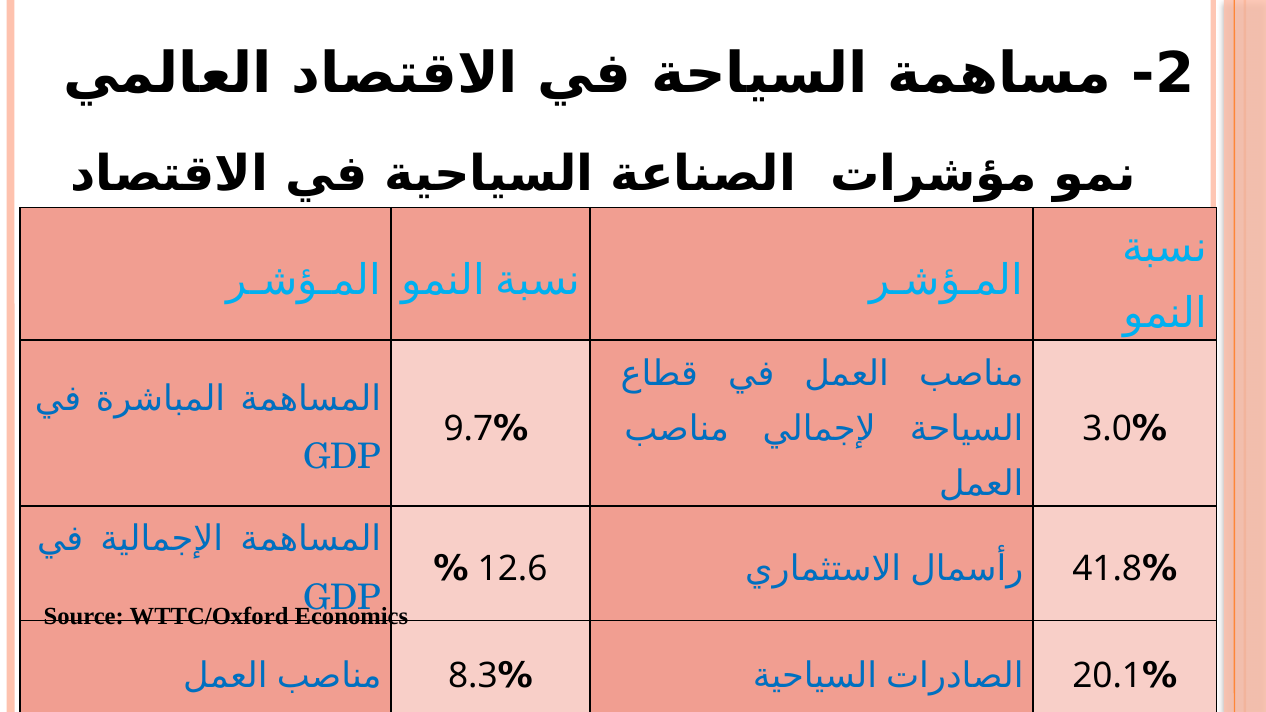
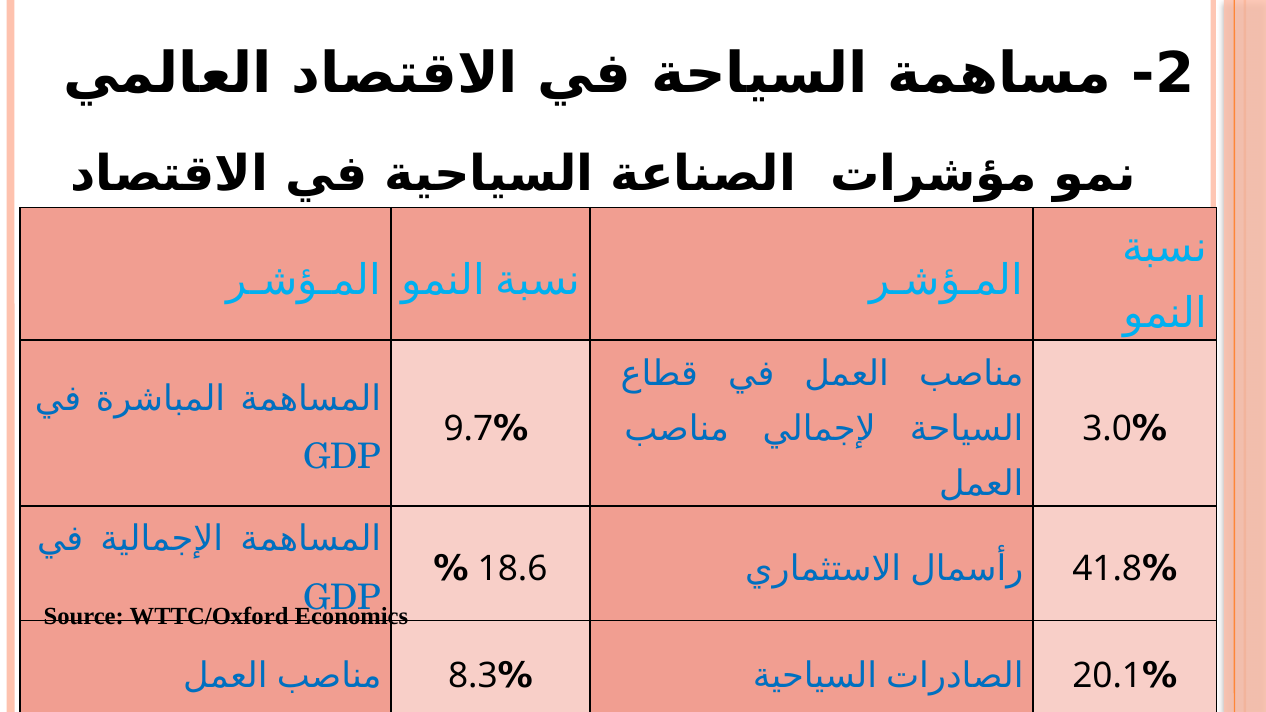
12.6: 12.6 -> 18.6 (513, 569)
